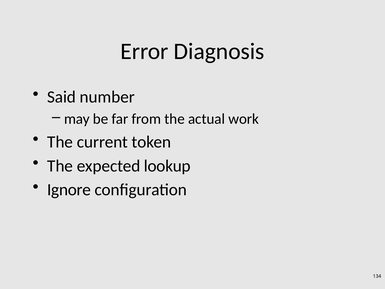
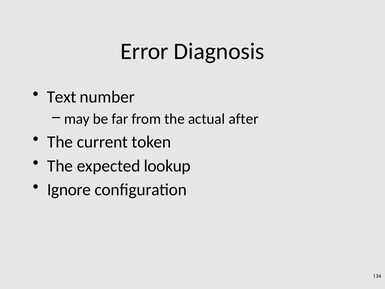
Said: Said -> Text (62, 97)
work: work -> after (244, 119)
